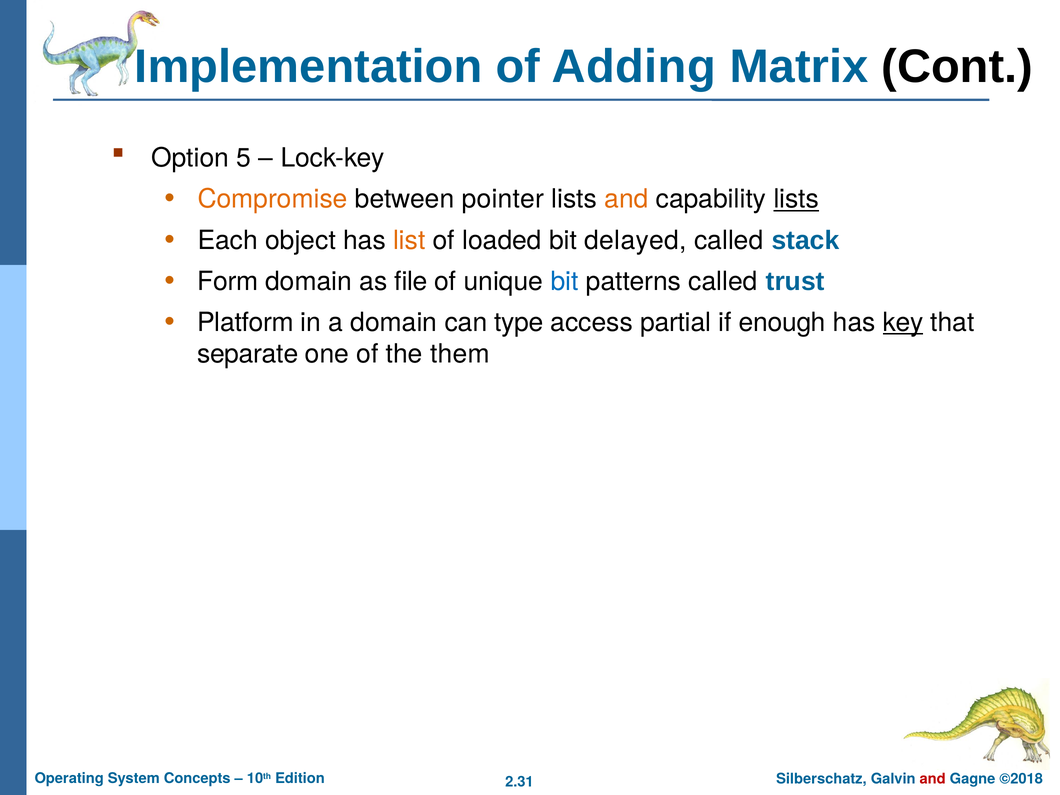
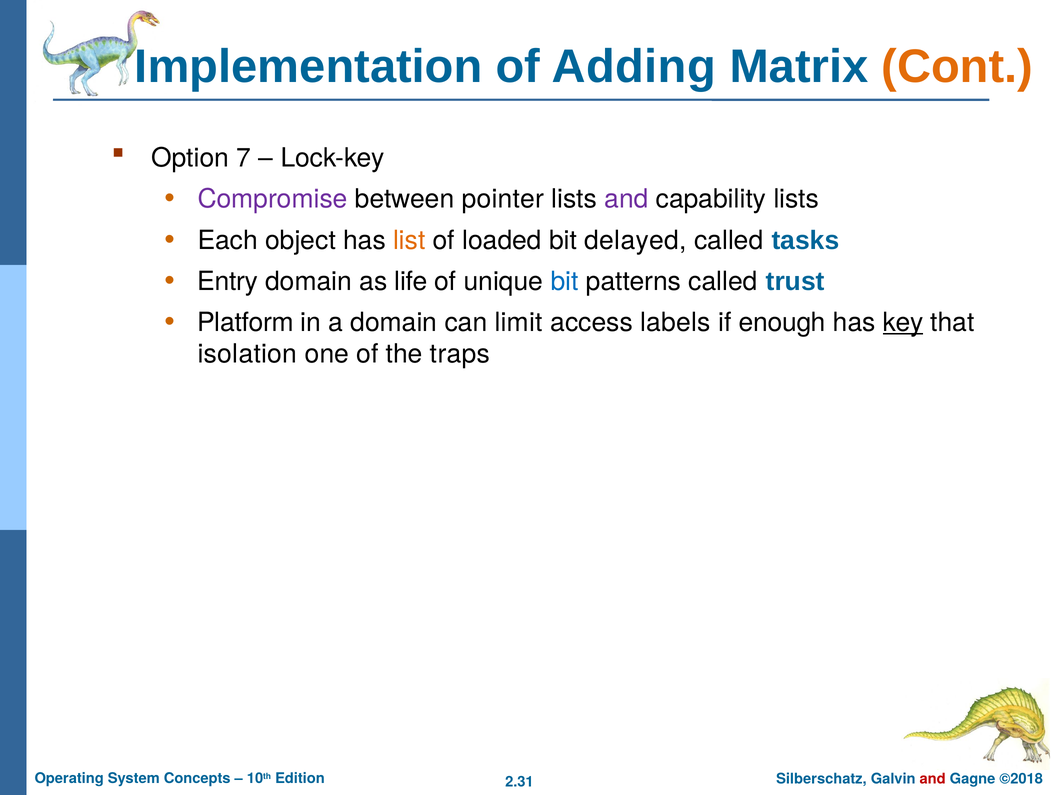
Cont colour: black -> orange (957, 67)
5: 5 -> 7 (244, 158)
Compromise colour: orange -> purple (273, 199)
and colour: orange -> purple (626, 199)
lists underline: present -> none (796, 199)
stack: stack -> tasks (805, 240)
Form: Form -> Entry (228, 281)
file: file -> life (411, 281)
type: type -> limit (519, 322)
partial: partial -> labels (675, 322)
separate: separate -> isolation (247, 354)
them: them -> traps (460, 354)
